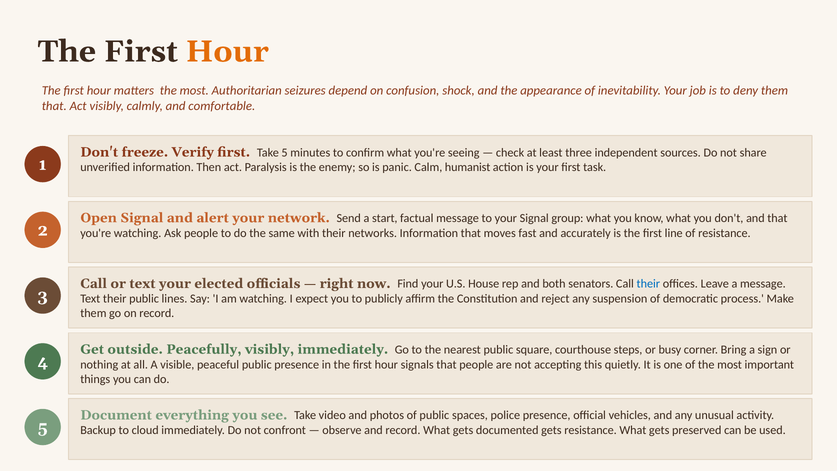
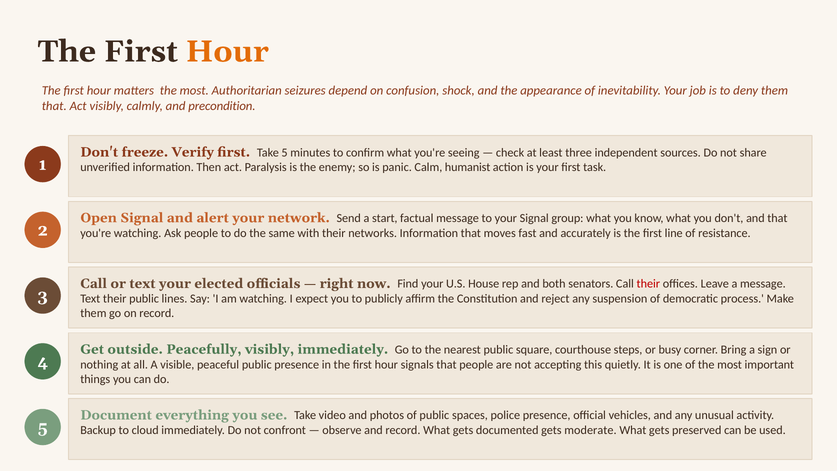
comfortable: comfortable -> precondition (222, 106)
their colour: blue -> red (648, 284)
gets resistance: resistance -> moderate (590, 430)
